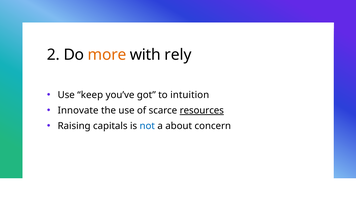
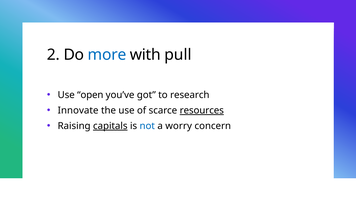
more colour: orange -> blue (107, 55)
rely: rely -> pull (178, 55)
keep: keep -> open (90, 95)
intuition: intuition -> research (190, 95)
capitals underline: none -> present (110, 126)
about: about -> worry (179, 126)
